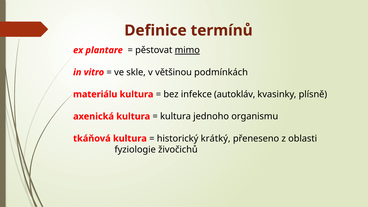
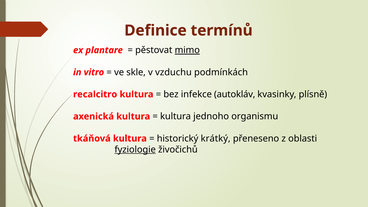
většinou: většinou -> vzduchu (173, 72)
materiálu: materiálu -> recalcitro (95, 94)
fyziologie underline: none -> present (135, 150)
